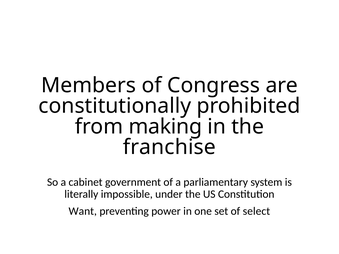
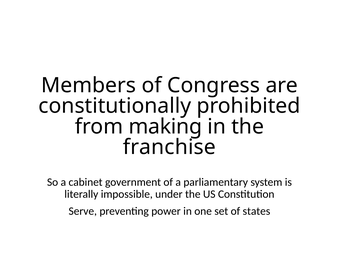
Want: Want -> Serve (83, 211)
select: select -> states (256, 211)
